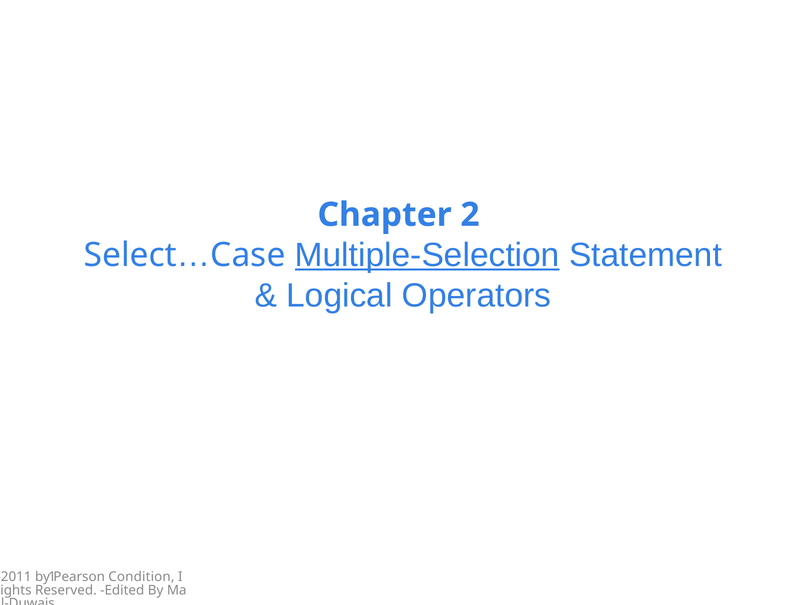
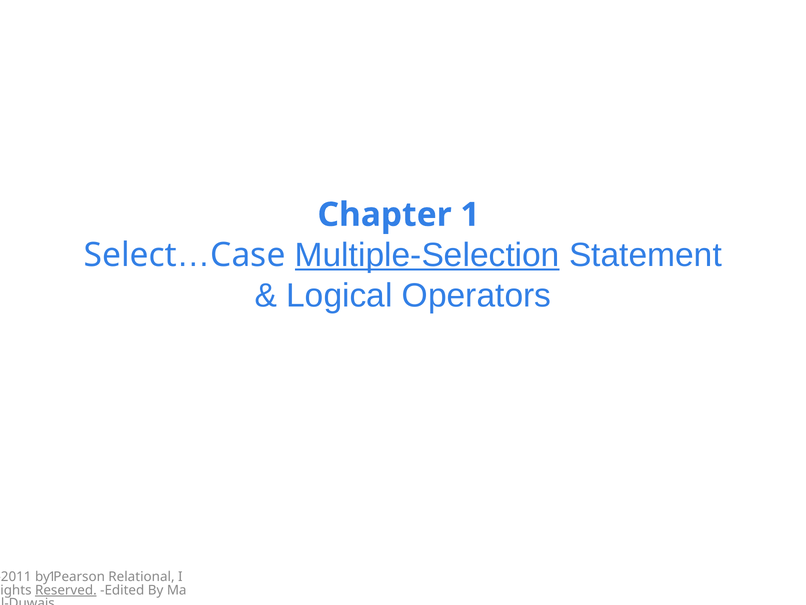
Chapter 2: 2 -> 1 (470, 215)
Condition: Condition -> Relational (141, 576)
Reserved underline: none -> present (66, 590)
